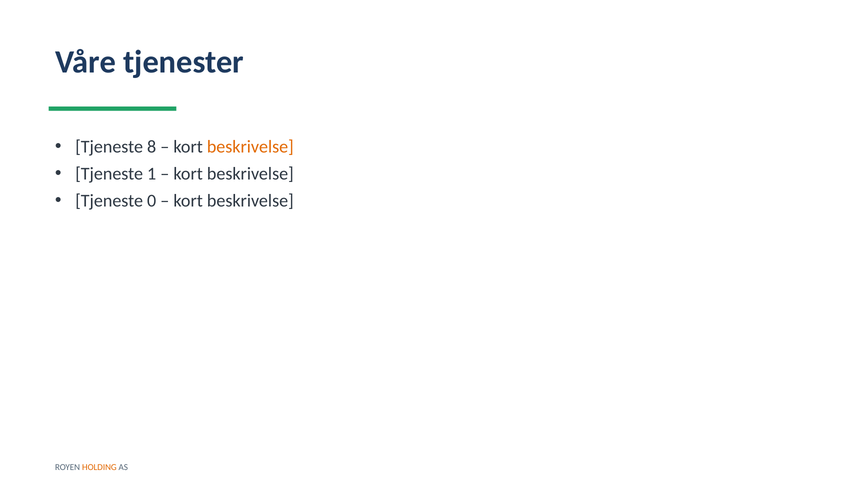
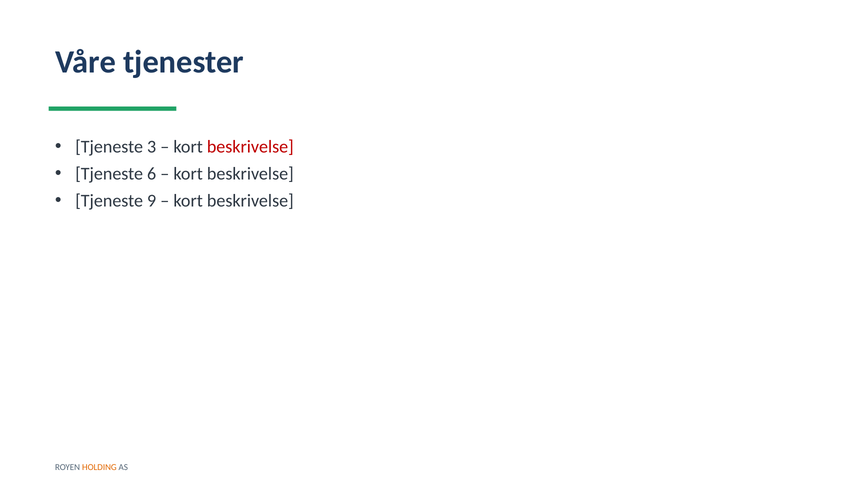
8: 8 -> 3 (152, 147)
beskrivelse colour: orange -> red (250, 147)
1: 1 -> 6 (152, 174)
0: 0 -> 9 (152, 201)
